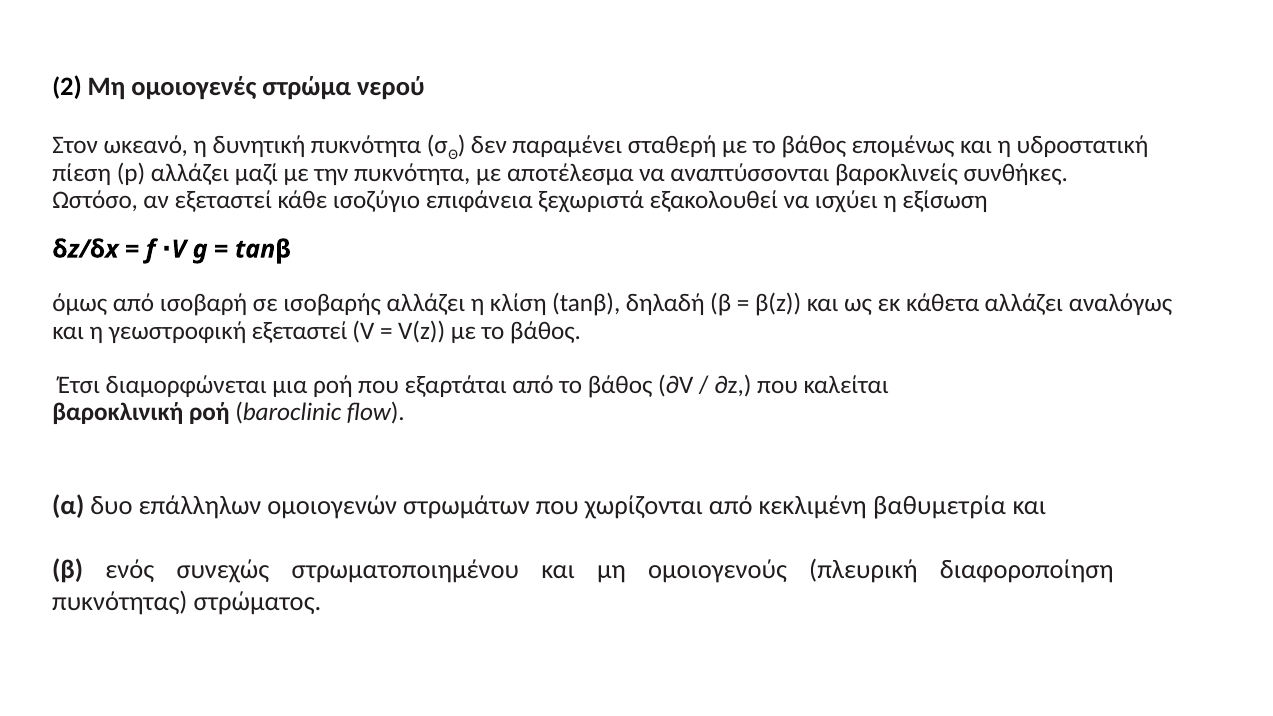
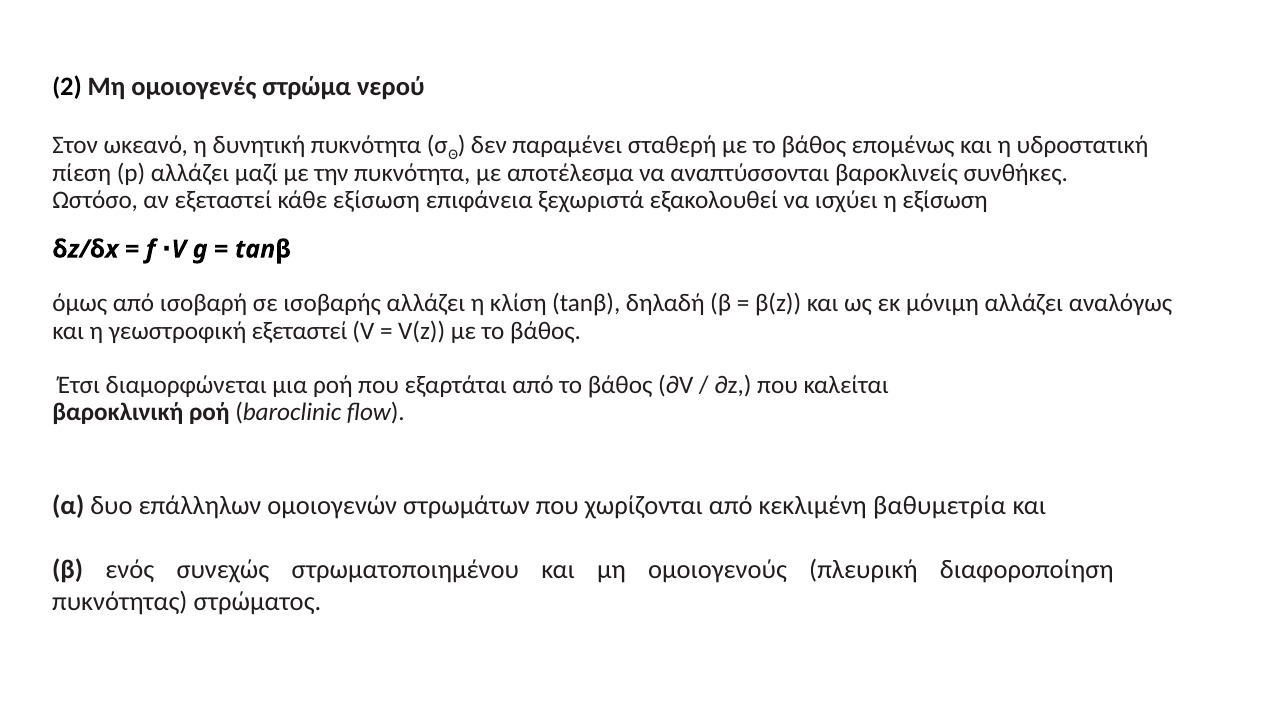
κάθε ισοζύγιο: ισοζύγιο -> εξίσωση (376, 201)
κάθετα: κάθετα -> μόνιμη (943, 304)
